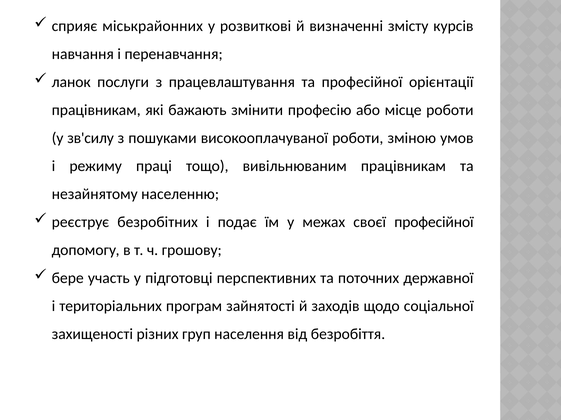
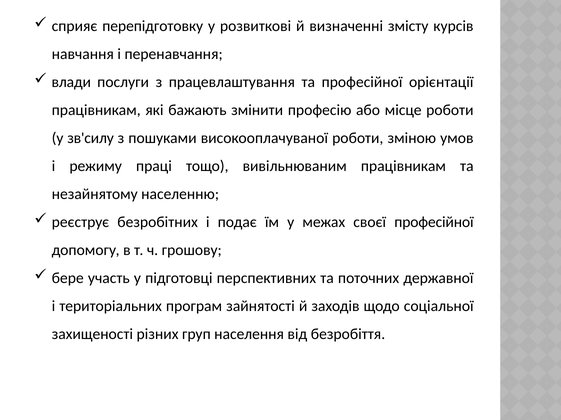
міськрайонних: міськрайонних -> перепідготовку (153, 26)
ланок: ланок -> влади (71, 82)
